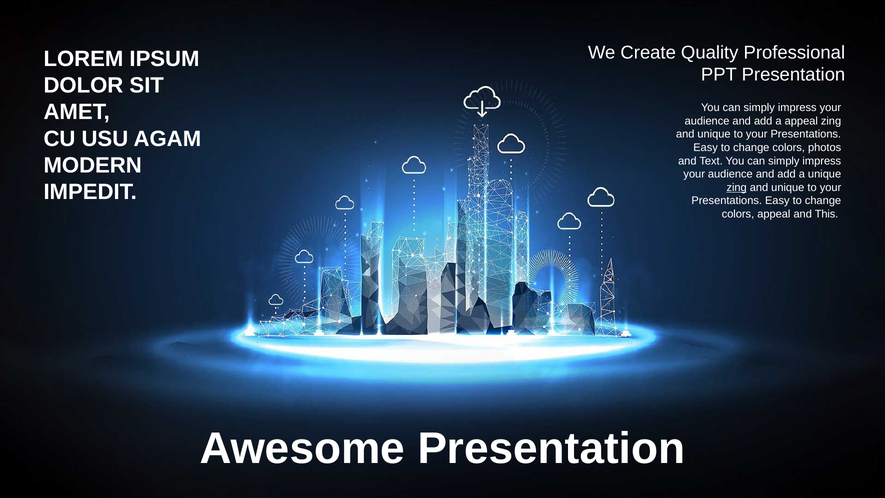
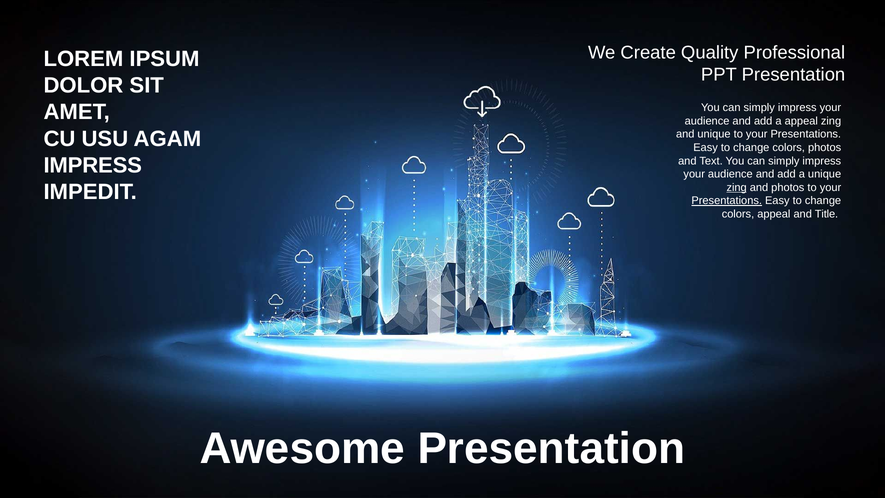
MODERN: MODERN -> IMPRESS (93, 165)
unique: unique -> photos (788, 187)
Presentations underline: none -> present (727, 201)
This: This -> Title (826, 214)
